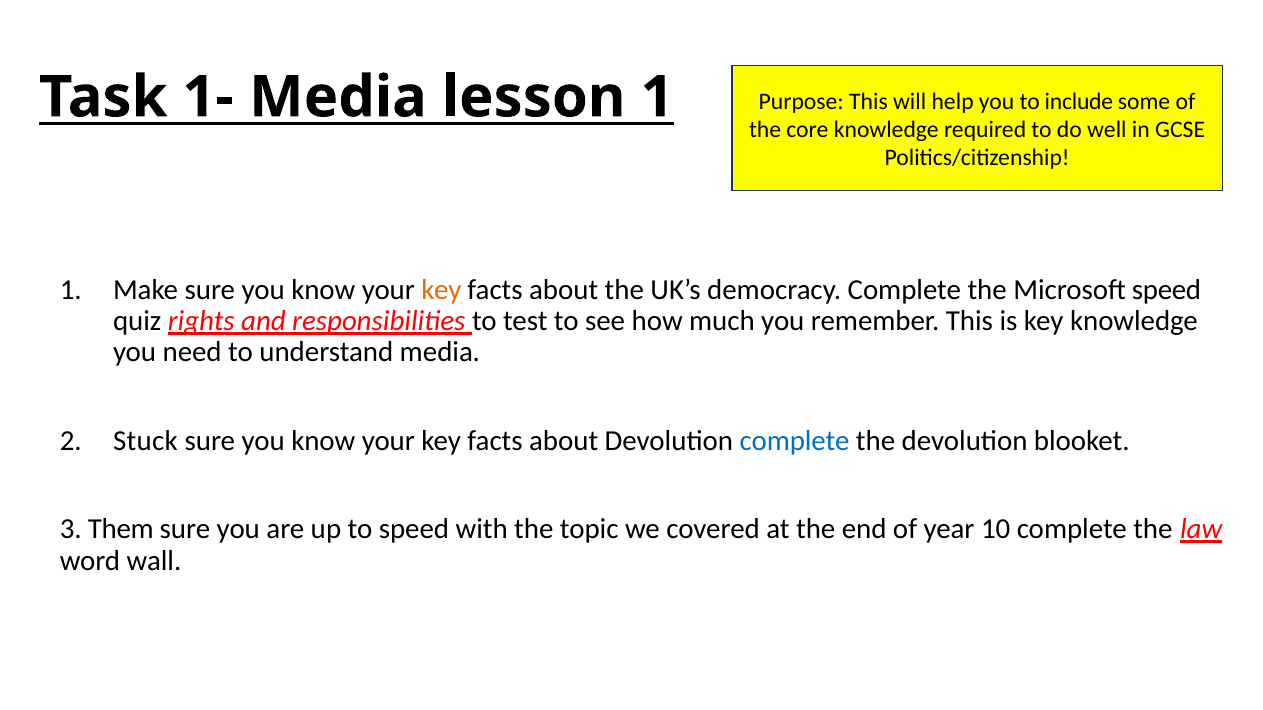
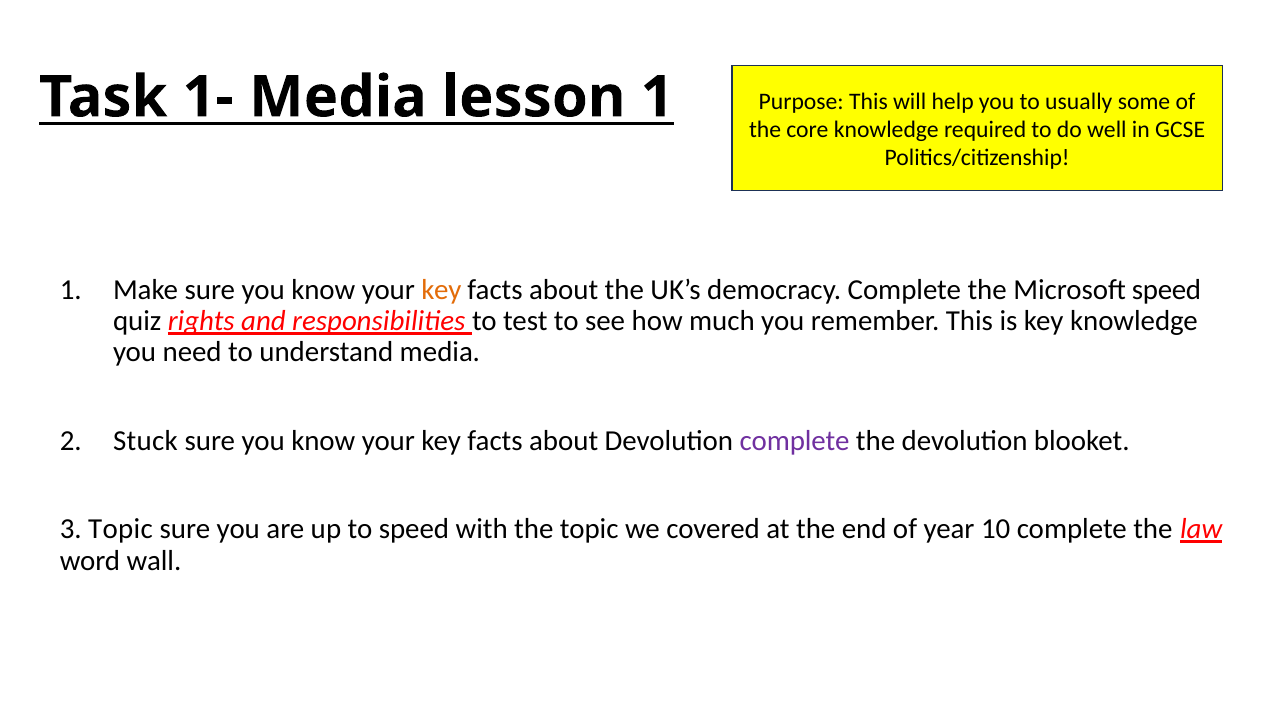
include: include -> usually (1079, 101)
complete colour: blue -> purple (795, 441)
3 Them: Them -> Topic (121, 530)
